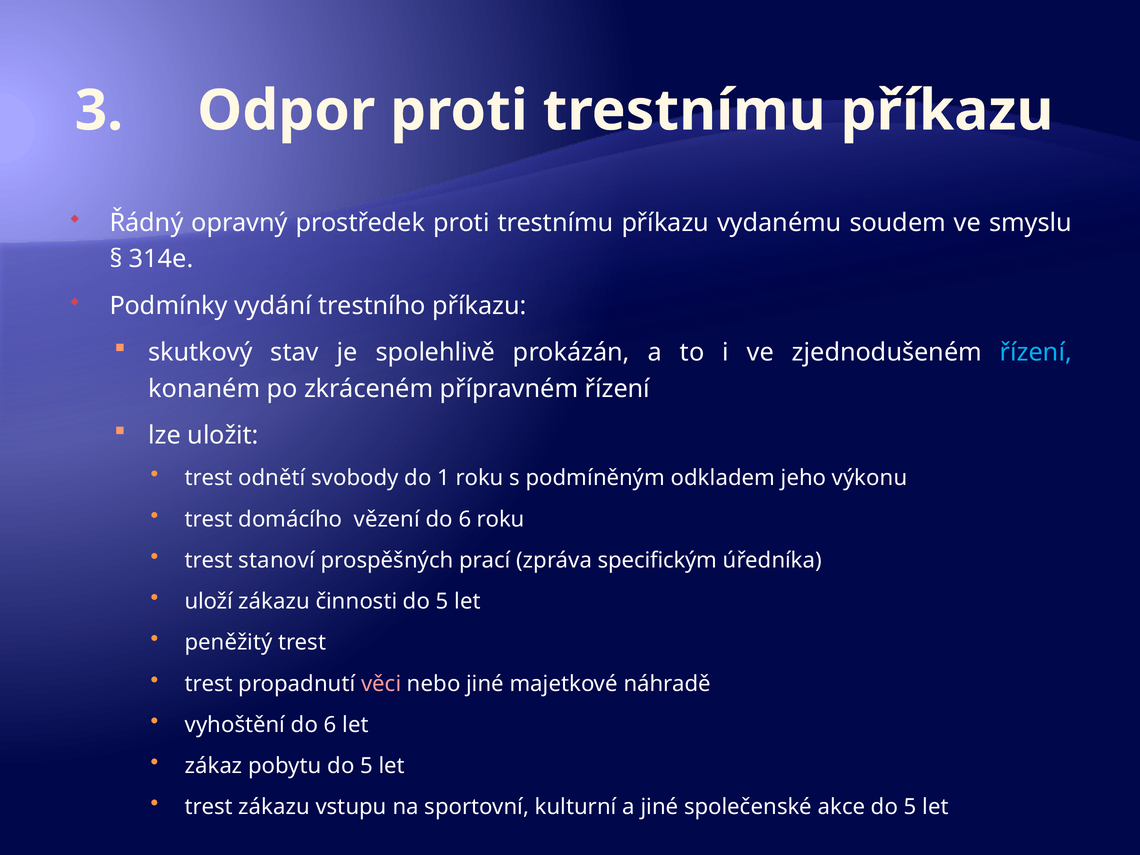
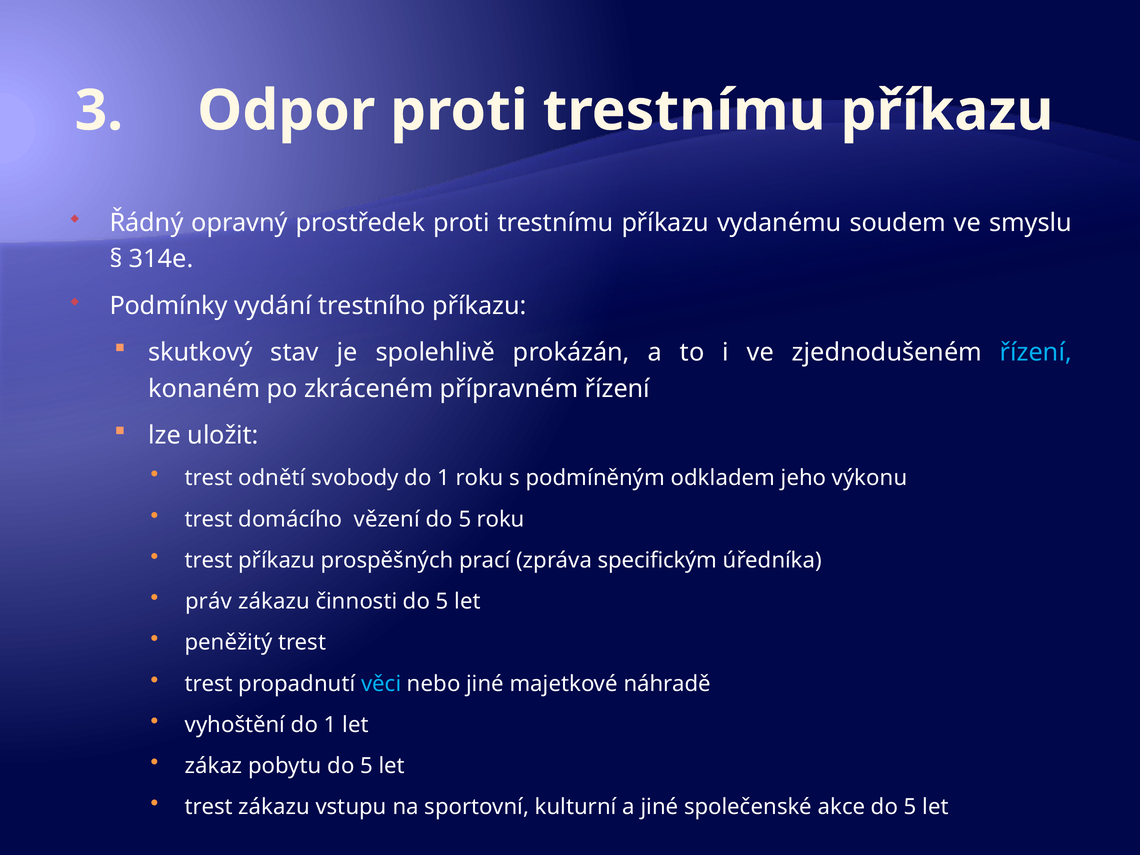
vězení do 6: 6 -> 5 (465, 519)
trest stanoví: stanoví -> příkazu (277, 560)
uloží: uloží -> práv (209, 601)
věci colour: pink -> light blue (381, 684)
vyhoštění do 6: 6 -> 1 (330, 725)
